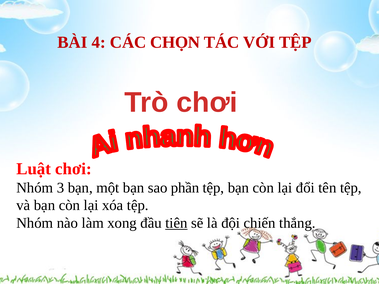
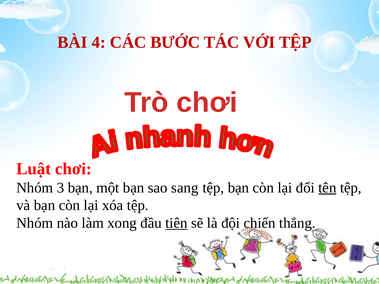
CHỌN: CHỌN -> BƯỚC (175, 42)
phần: phần -> sang (185, 188)
tên underline: none -> present (327, 188)
